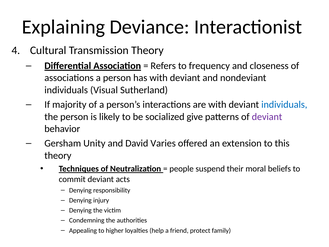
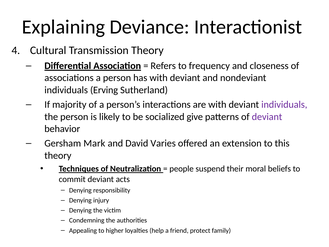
Visual: Visual -> Erving (104, 90)
individuals colour: blue -> purple (284, 105)
Unity: Unity -> Mark (94, 143)
